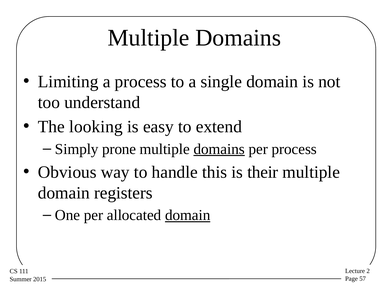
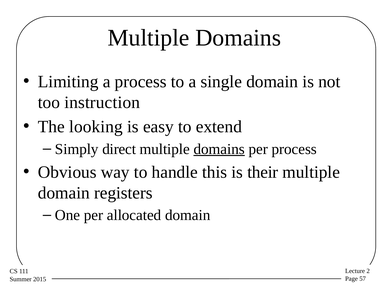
understand: understand -> instruction (102, 102)
prone: prone -> direct (119, 149)
domain underline: present -> none (188, 215)
